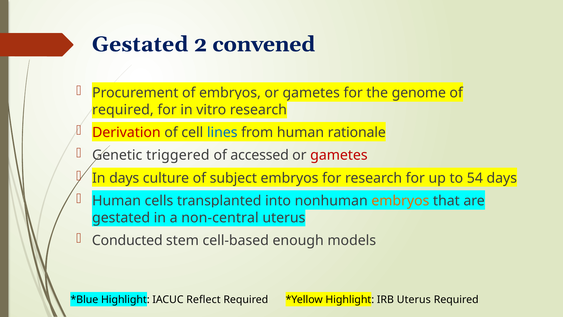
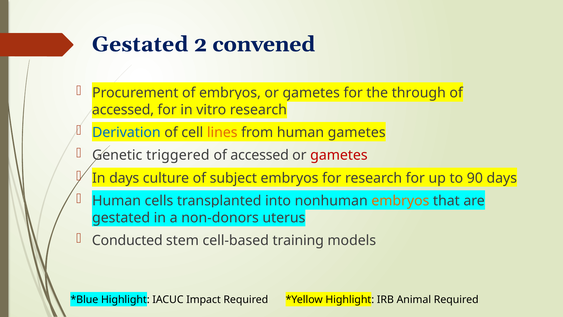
genome: genome -> through (419, 93)
required: required -> accessed (123, 110)
Derivation colour: red -> blue (126, 132)
lines colour: blue -> orange (222, 132)
human rationale: rationale -> gametes (357, 132)
54: 54 -> 90 (475, 178)
non-central: non-central -> non-donors (220, 217)
enough: enough -> training (298, 240)
Reflect: Reflect -> Impact (204, 300)
IRB Uterus: Uterus -> Animal (414, 300)
